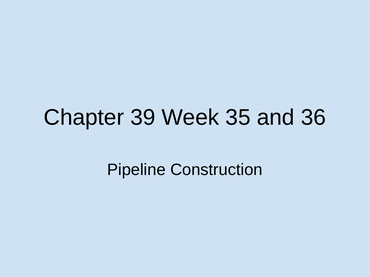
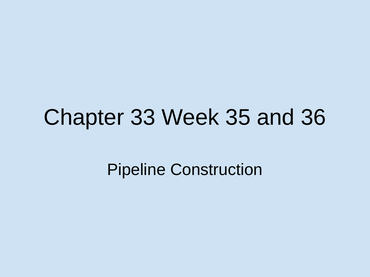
39: 39 -> 33 (143, 118)
